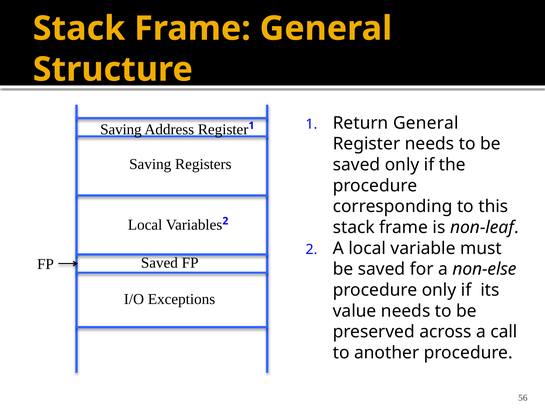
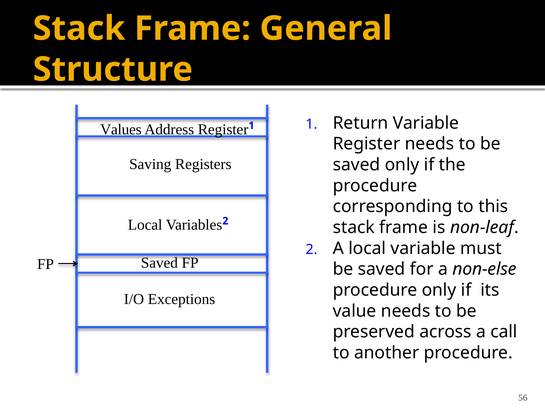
Return General: General -> Variable (426, 123)
Saving: Saving -> Values (121, 129)
